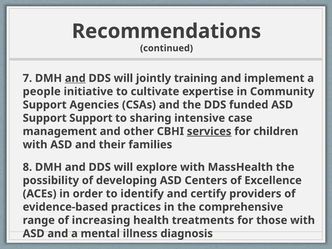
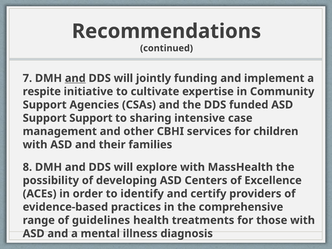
training: training -> funding (196, 78)
people: people -> respite (42, 92)
services underline: present -> none (209, 131)
increasing: increasing -> guidelines (101, 220)
